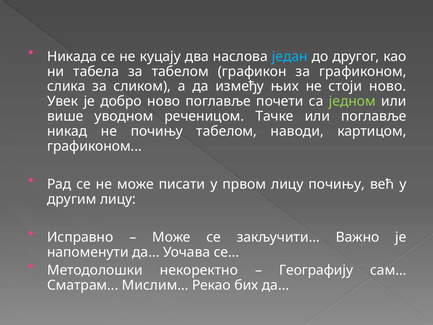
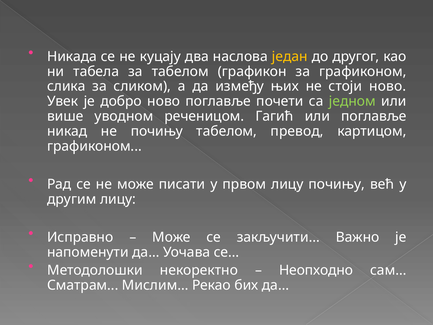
један colour: light blue -> yellow (290, 56)
Тачке: Тачке -> Гагић (274, 116)
наводи: наводи -> превод (297, 131)
Географију: Географију -> Неопходно (316, 270)
